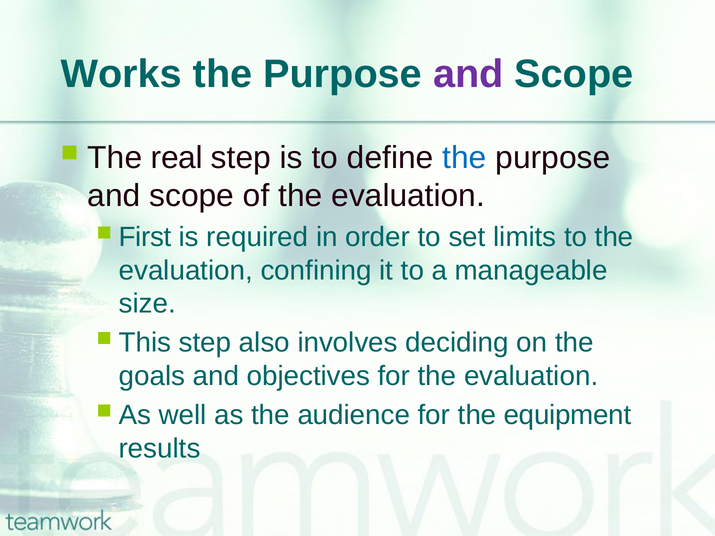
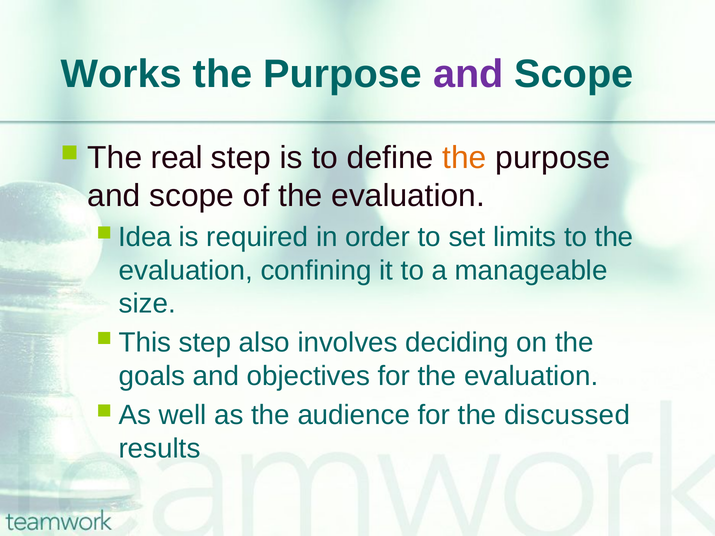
the colour: blue -> orange (464, 158)
First: First -> Idea (145, 237)
equipment: equipment -> discussed (567, 415)
